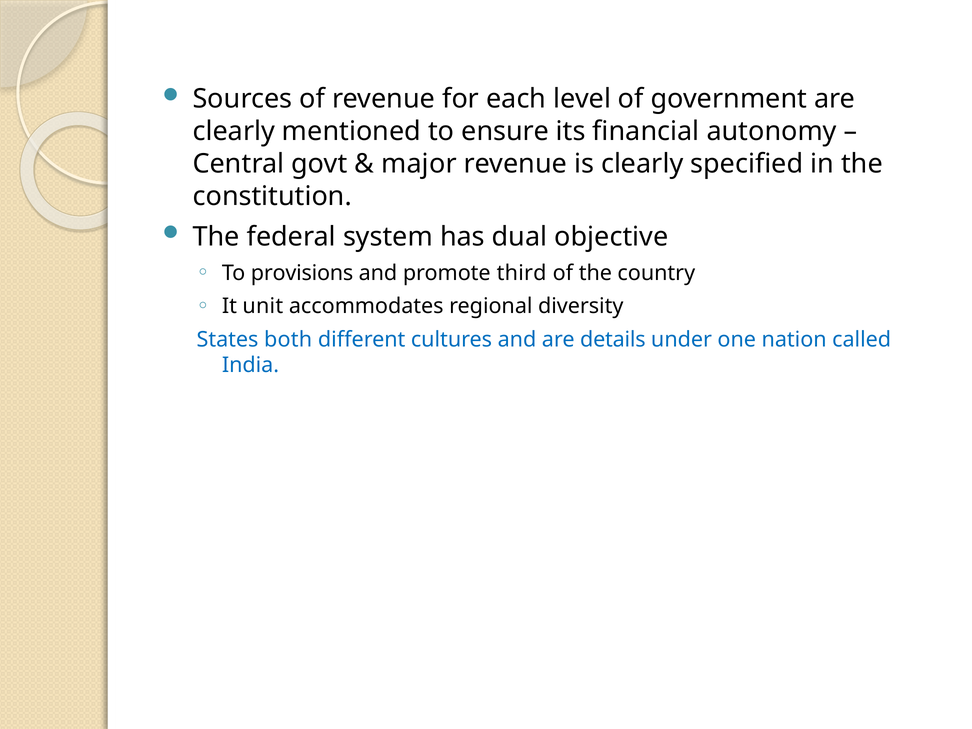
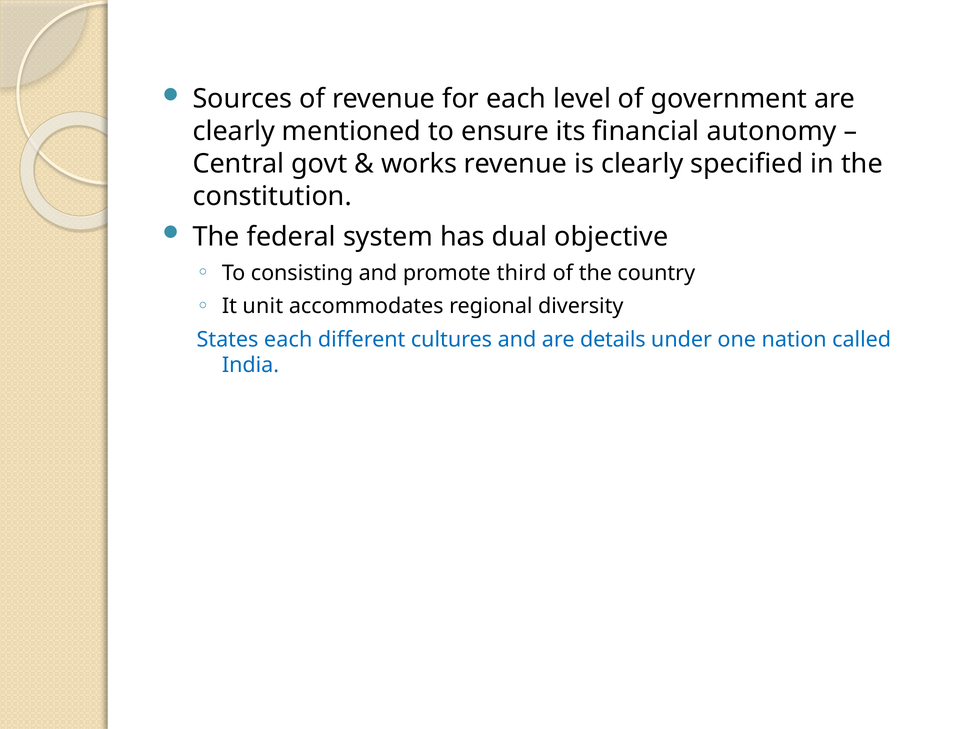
major: major -> works (419, 164)
provisions: provisions -> consisting (302, 273)
States both: both -> each (288, 340)
